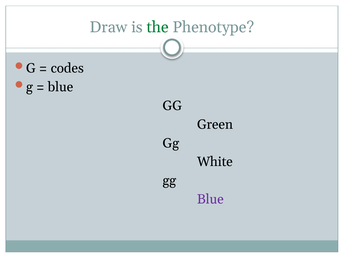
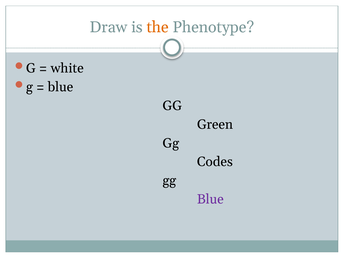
the colour: green -> orange (158, 27)
codes: codes -> white (67, 68)
White: White -> Codes (215, 162)
